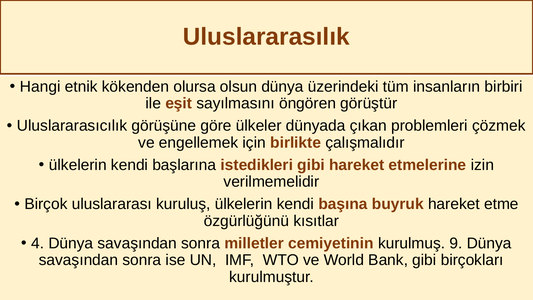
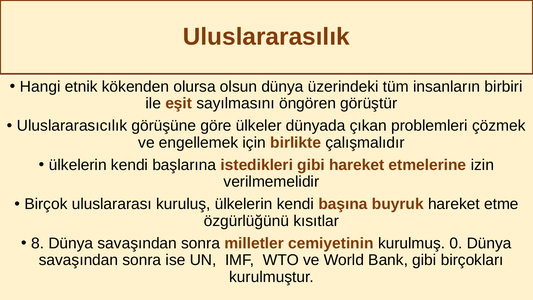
4: 4 -> 8 (38, 243)
9: 9 -> 0 (456, 243)
